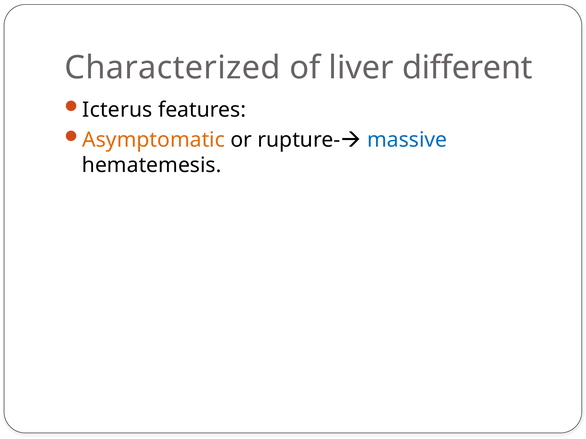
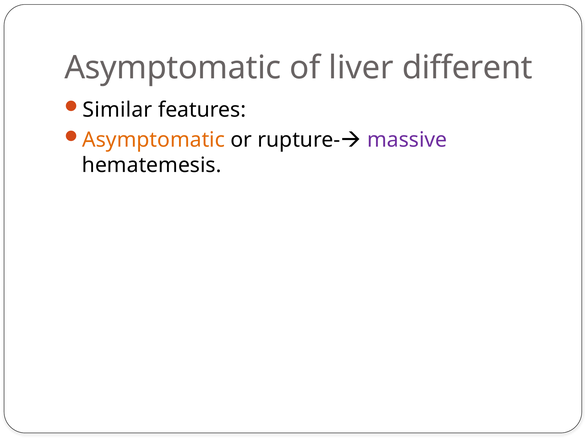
Characterized: Characterized -> Asymptomatic (173, 68)
Icterus: Icterus -> Similar (117, 110)
massive colour: blue -> purple (407, 140)
